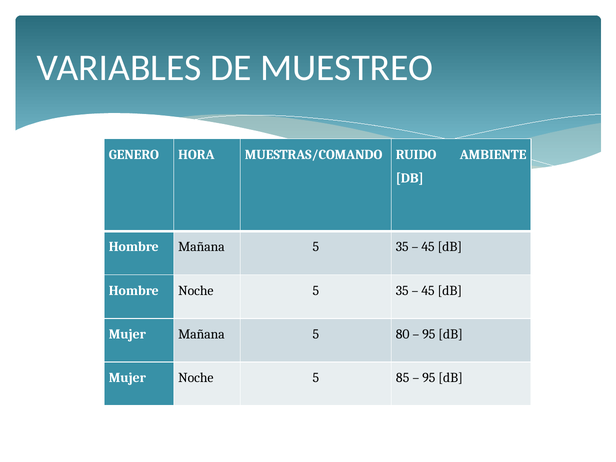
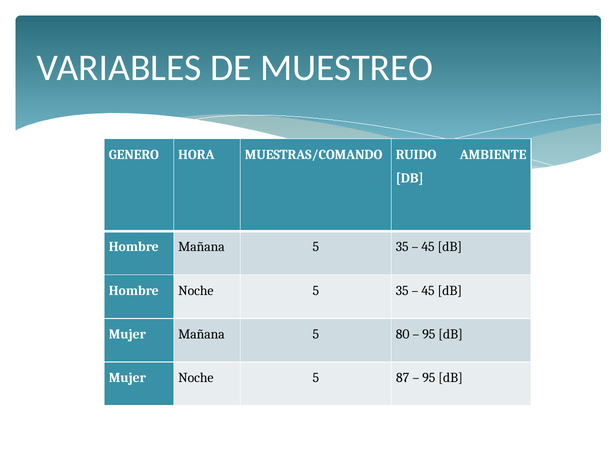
85: 85 -> 87 (403, 378)
